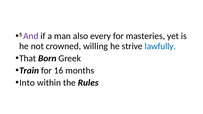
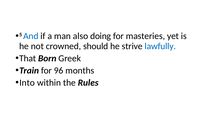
And colour: purple -> blue (31, 36)
every: every -> doing (101, 36)
willing: willing -> should (96, 46)
16: 16 -> 96 (59, 71)
